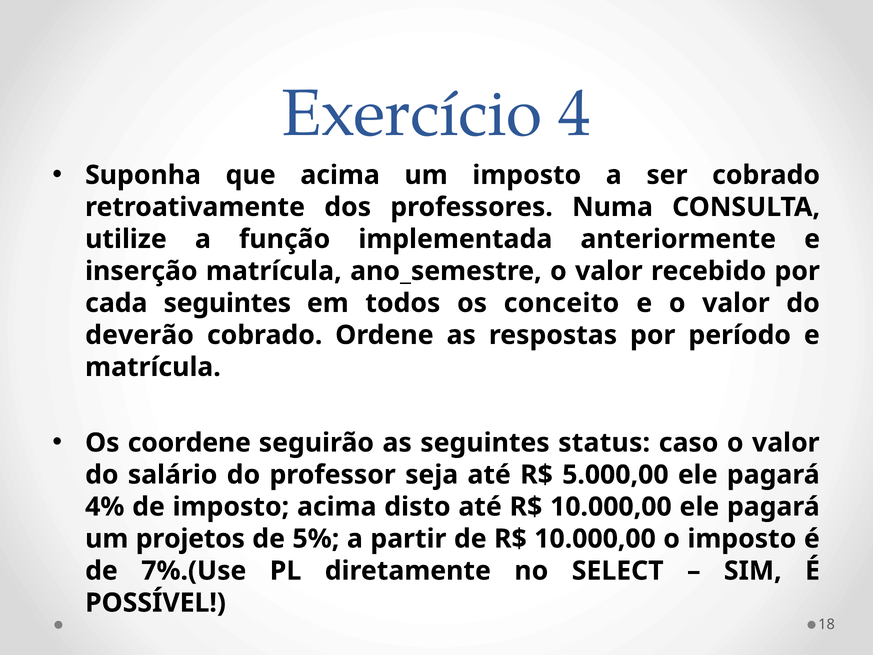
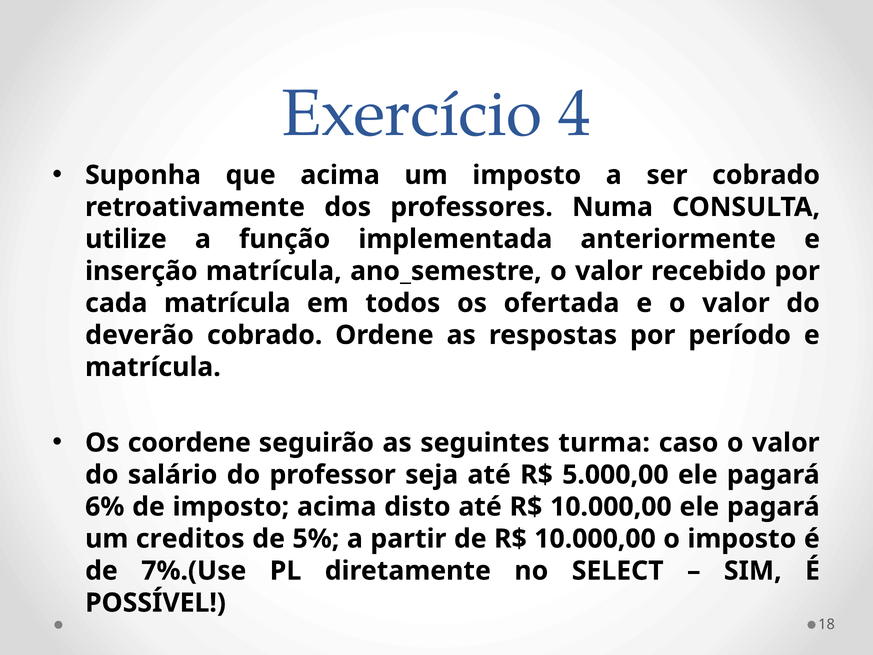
cada seguintes: seguintes -> matrícula (227, 303)
conceito: conceito -> ofertada (562, 303)
status: status -> turma (604, 443)
4%: 4% -> 6% (105, 507)
projetos: projetos -> creditos (190, 539)
